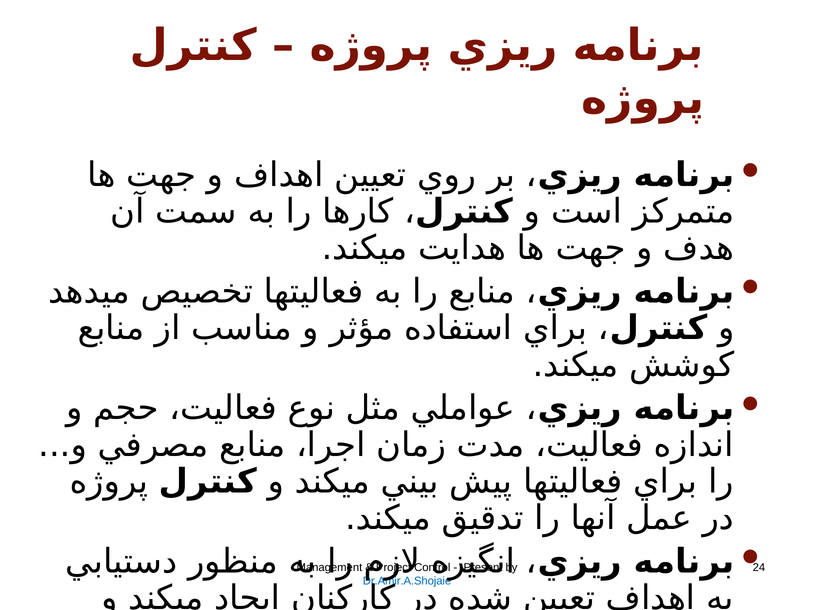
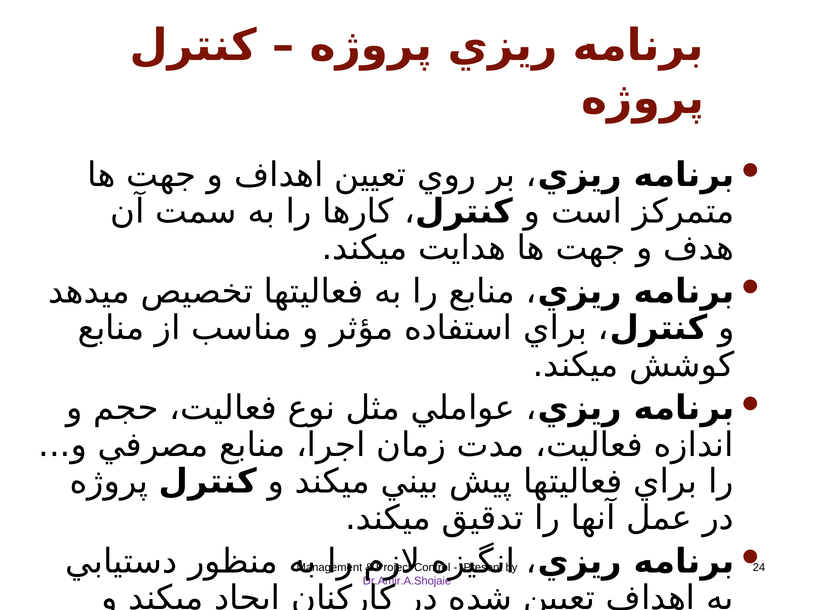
Dr.Amir.A.Shojaie colour: blue -> purple (407, 581)
